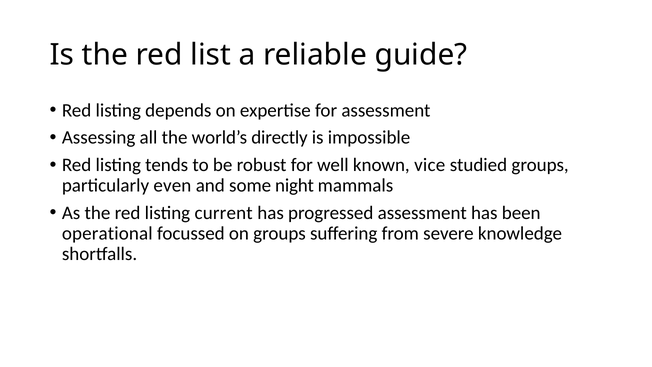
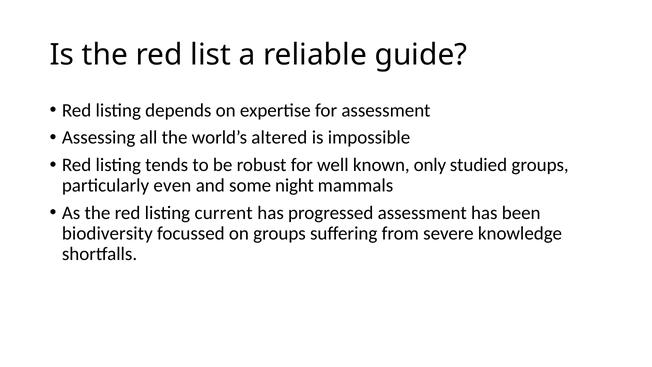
directly: directly -> altered (279, 138)
vice: vice -> only (430, 165)
operational: operational -> biodiversity (107, 233)
